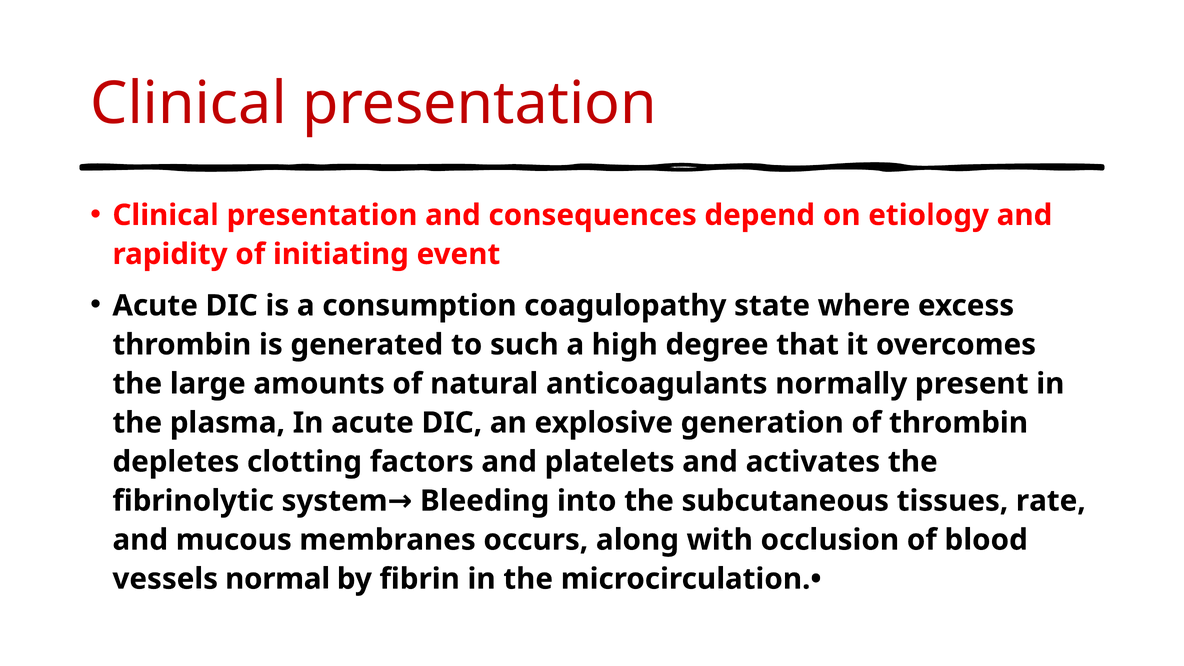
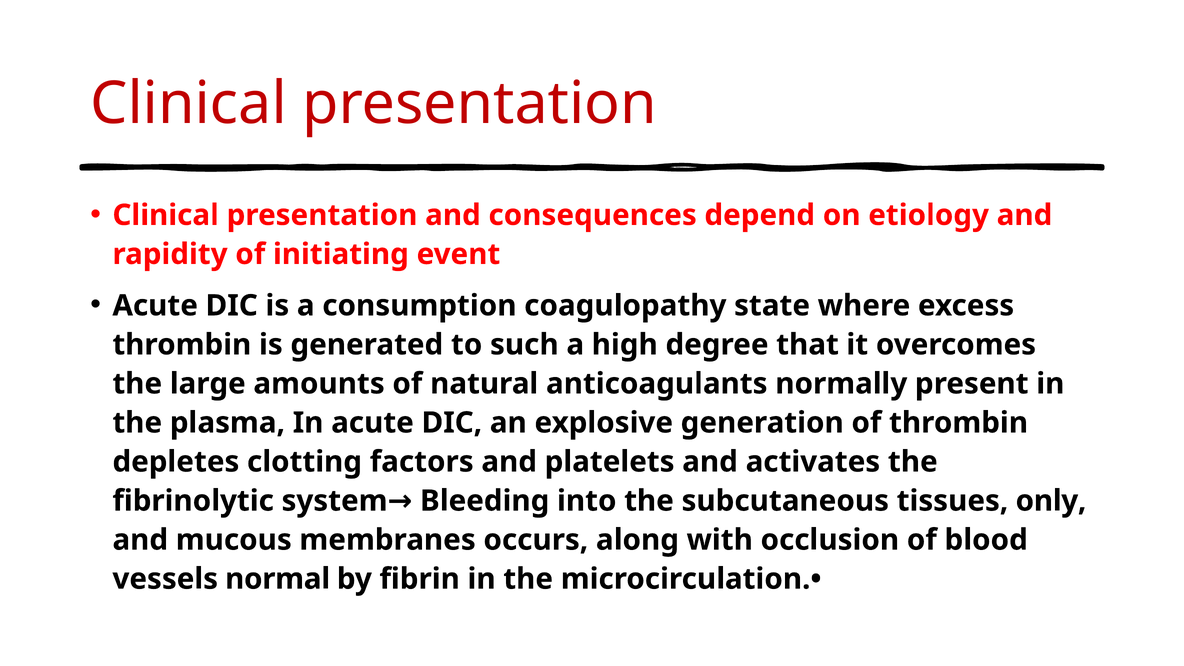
rate: rate -> only (1051, 501)
